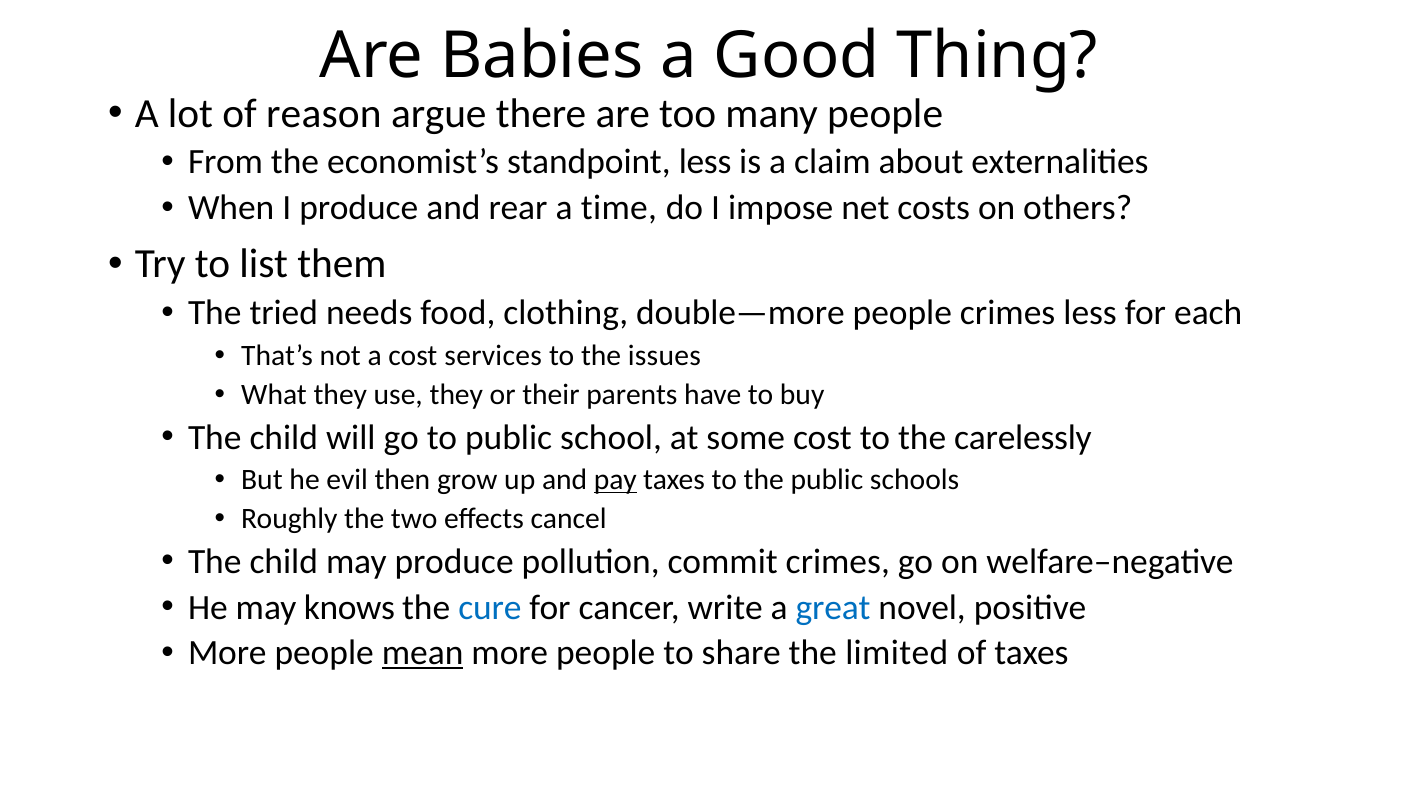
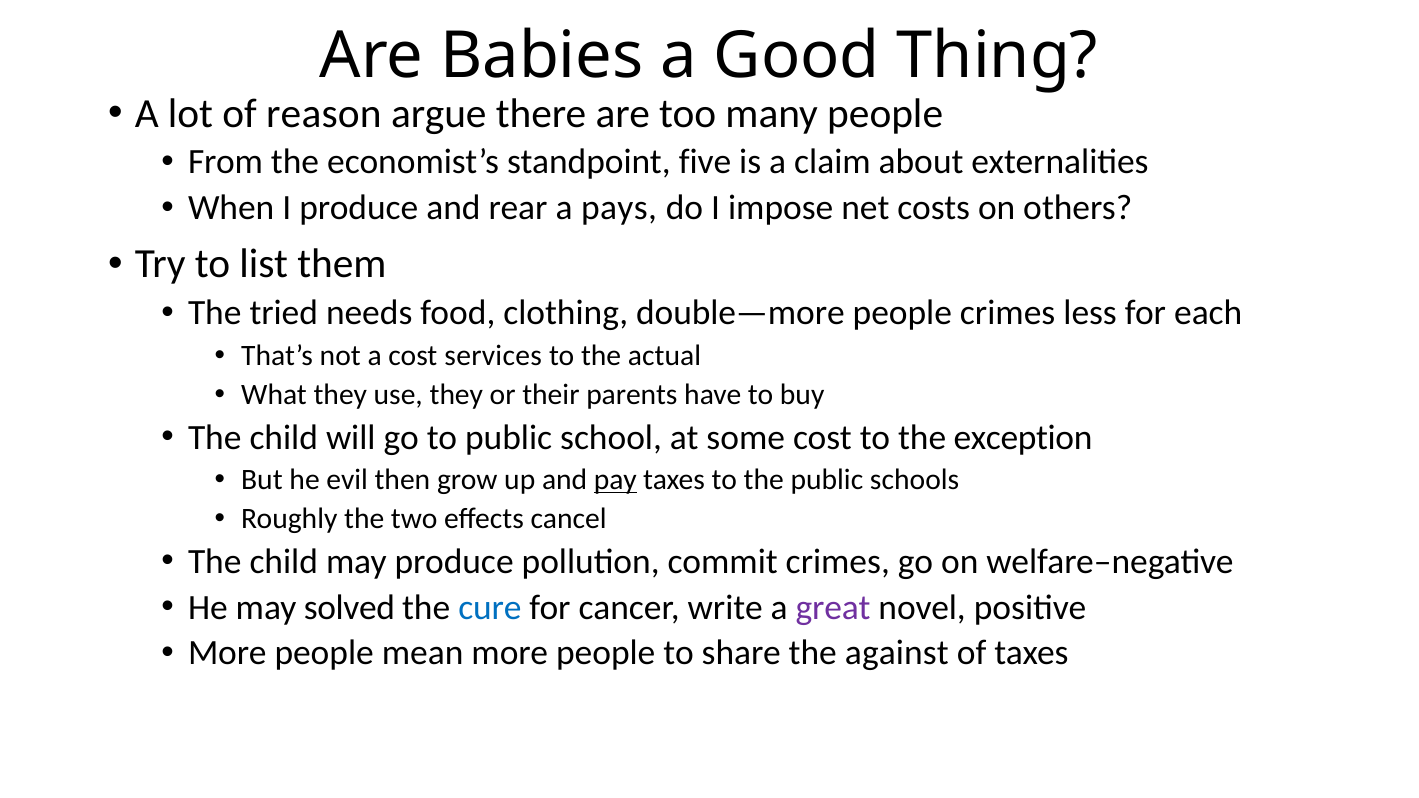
standpoint less: less -> five (705, 162)
time: time -> pays (619, 208)
issues: issues -> actual (664, 356)
carelessly: carelessly -> exception (1023, 437)
knows: knows -> solved (349, 607)
great colour: blue -> purple (833, 607)
mean underline: present -> none (423, 653)
limited: limited -> against (897, 653)
